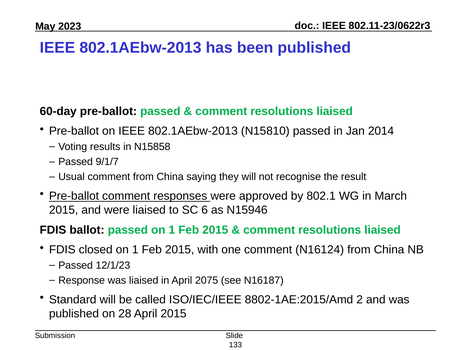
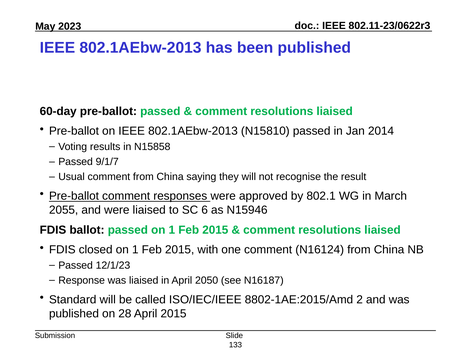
2015: 2015 -> 2055 (64, 210)
2075: 2075 -> 2050 (207, 281)
